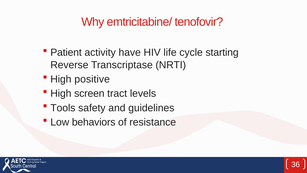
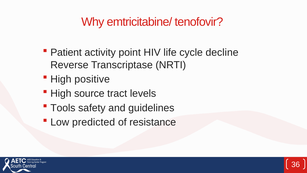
have: have -> point (130, 53)
starting: starting -> decline (222, 53)
screen: screen -> source (89, 93)
behaviors: behaviors -> predicted (94, 122)
